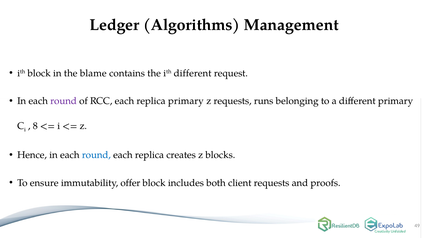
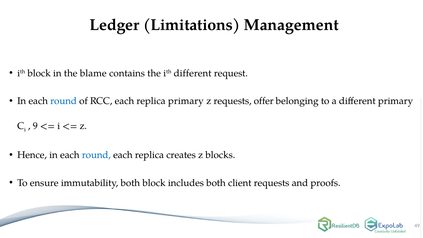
Algorithms: Algorithms -> Limitations (192, 25)
round colour: purple -> blue (64, 101)
runs: runs -> offer (264, 101)
8: 8 -> 9 (35, 126)
immutability offer: offer -> both (130, 183)
